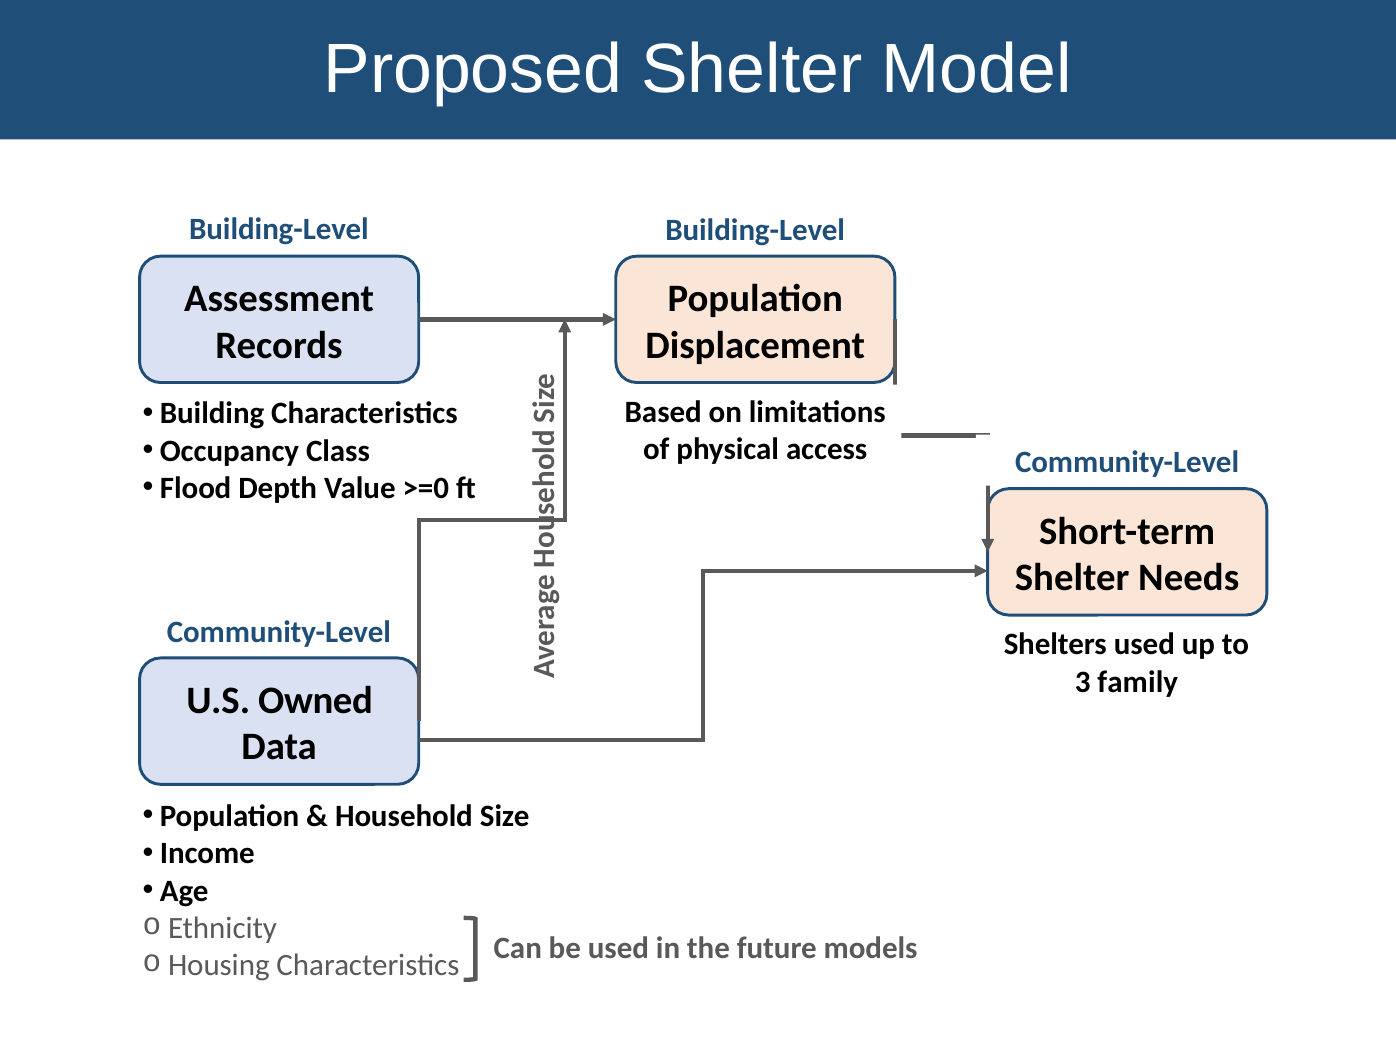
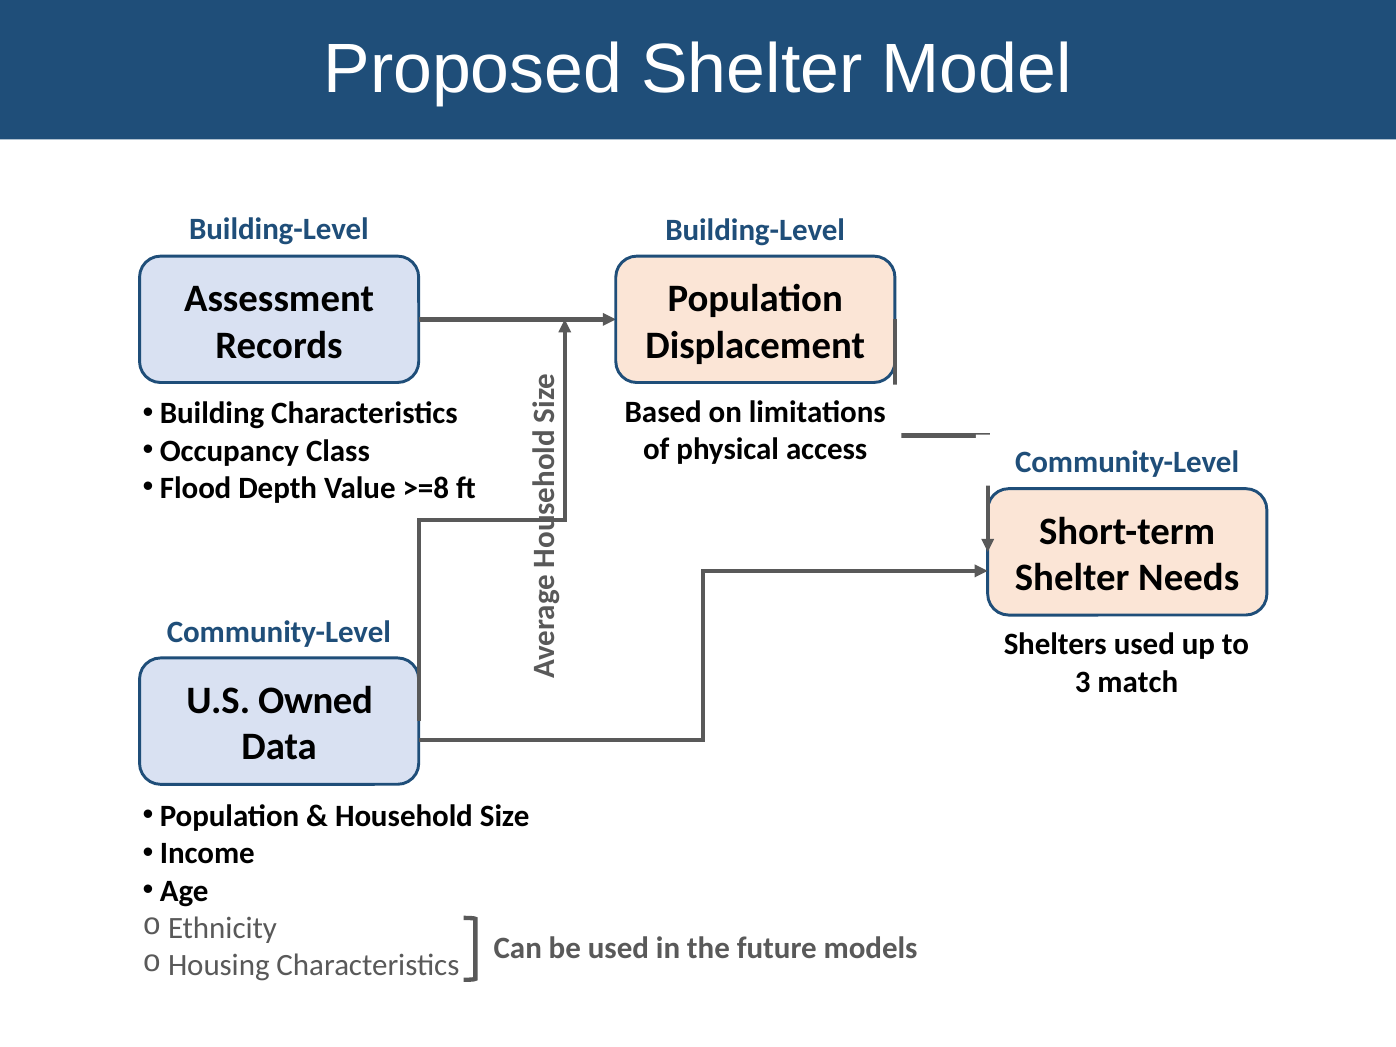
>=0: >=0 -> >=8 (426, 488)
family: family -> match (1138, 682)
